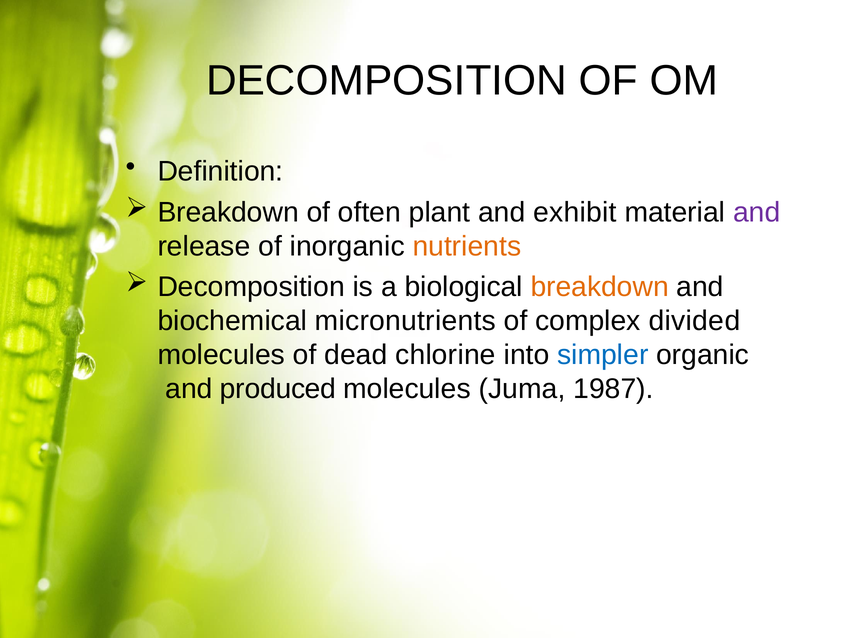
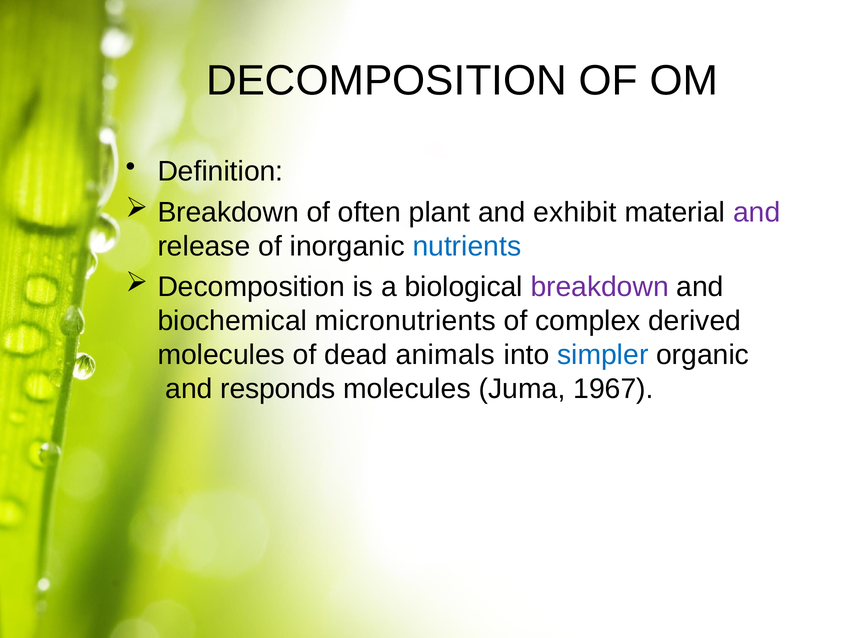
nutrients colour: orange -> blue (467, 246)
breakdown colour: orange -> purple (600, 287)
divided: divided -> derived (695, 321)
chlorine: chlorine -> animals (445, 355)
produced: produced -> responds (278, 389)
1987: 1987 -> 1967 (614, 389)
